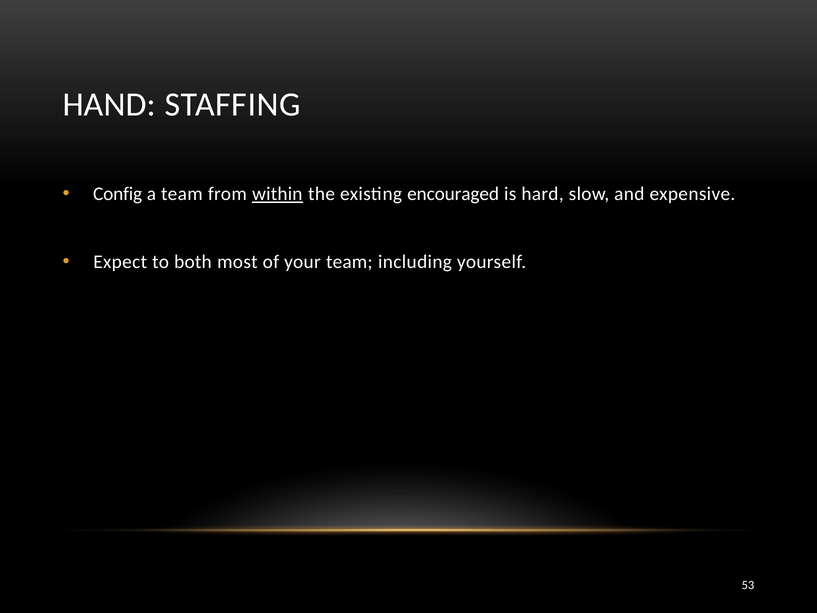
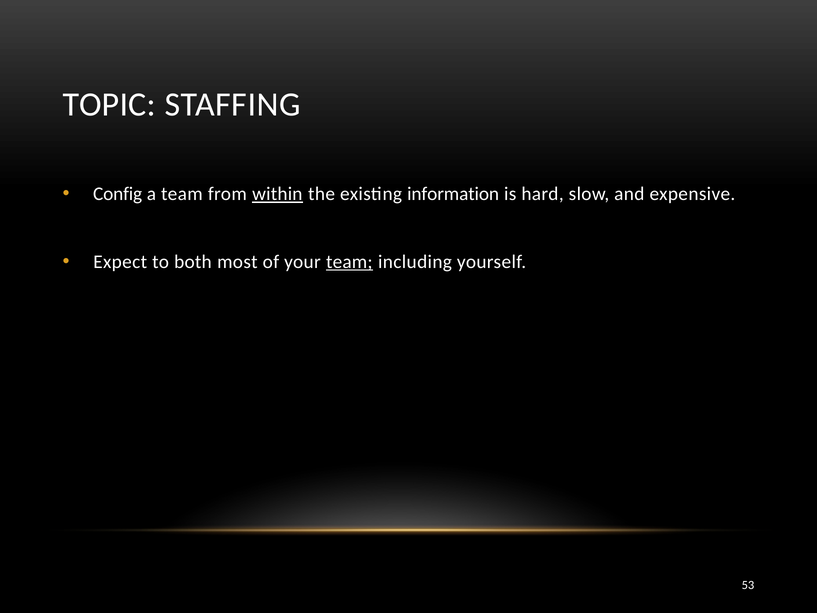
HAND: HAND -> TOPIC (109, 105)
encouraged: encouraged -> information (453, 194)
team underline: none -> present (349, 262)
